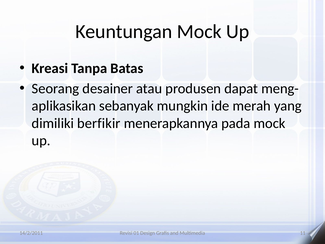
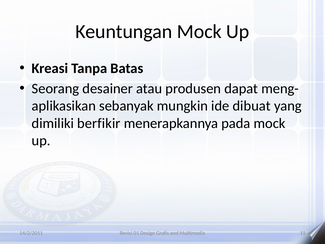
merah: merah -> dibuat (252, 106)
